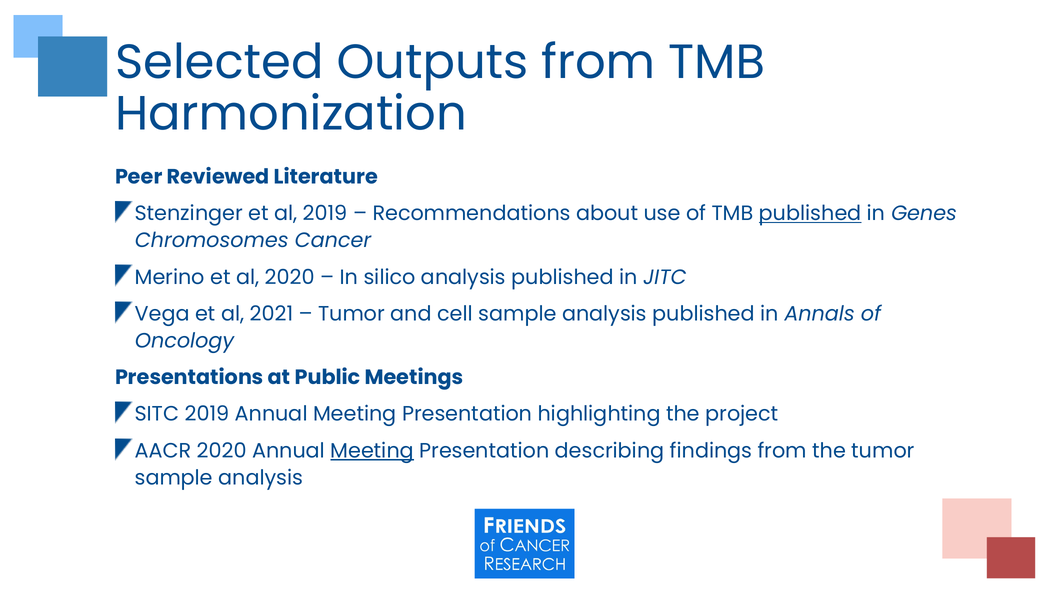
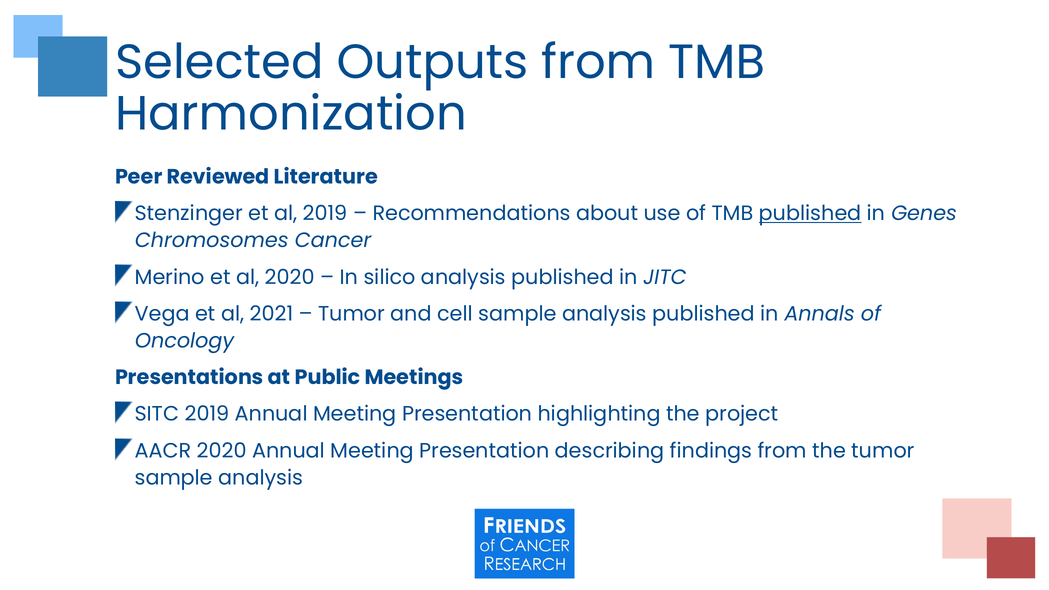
Meeting underline: present -> none (372, 451)
